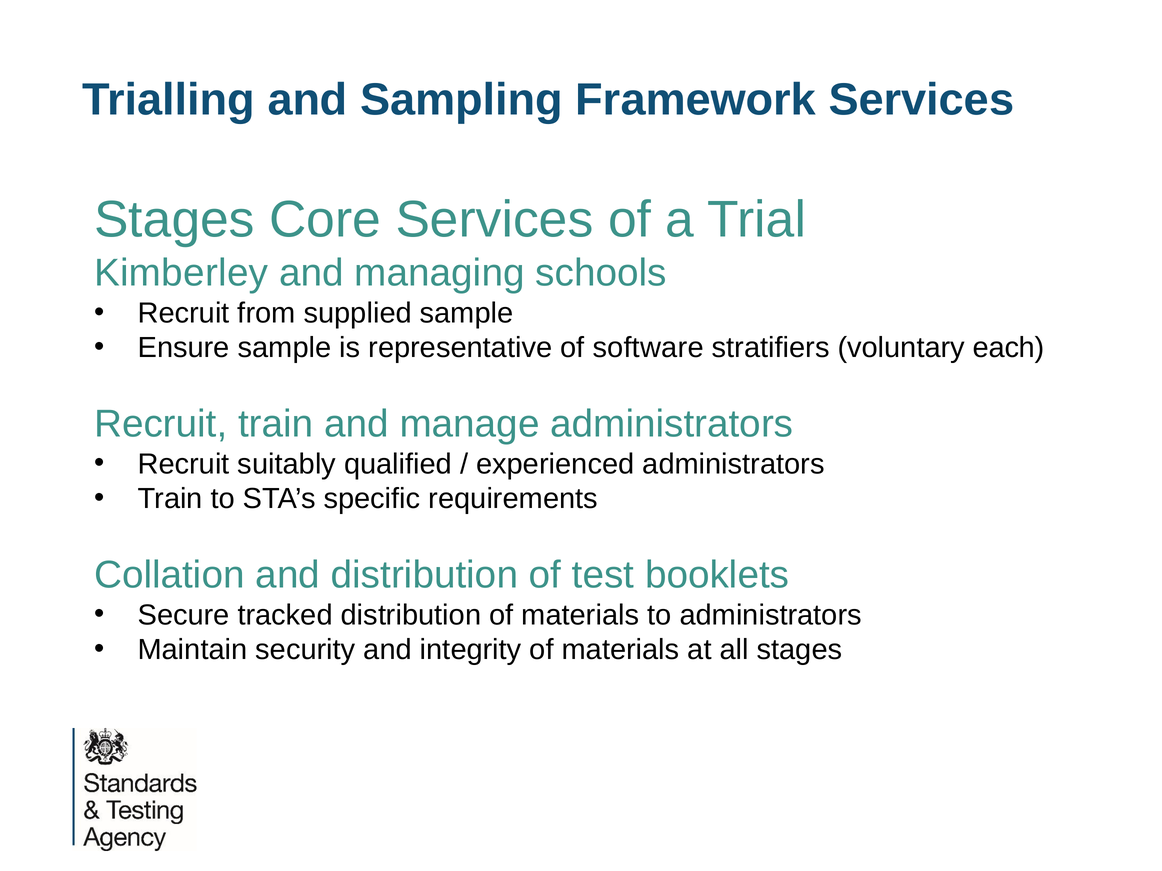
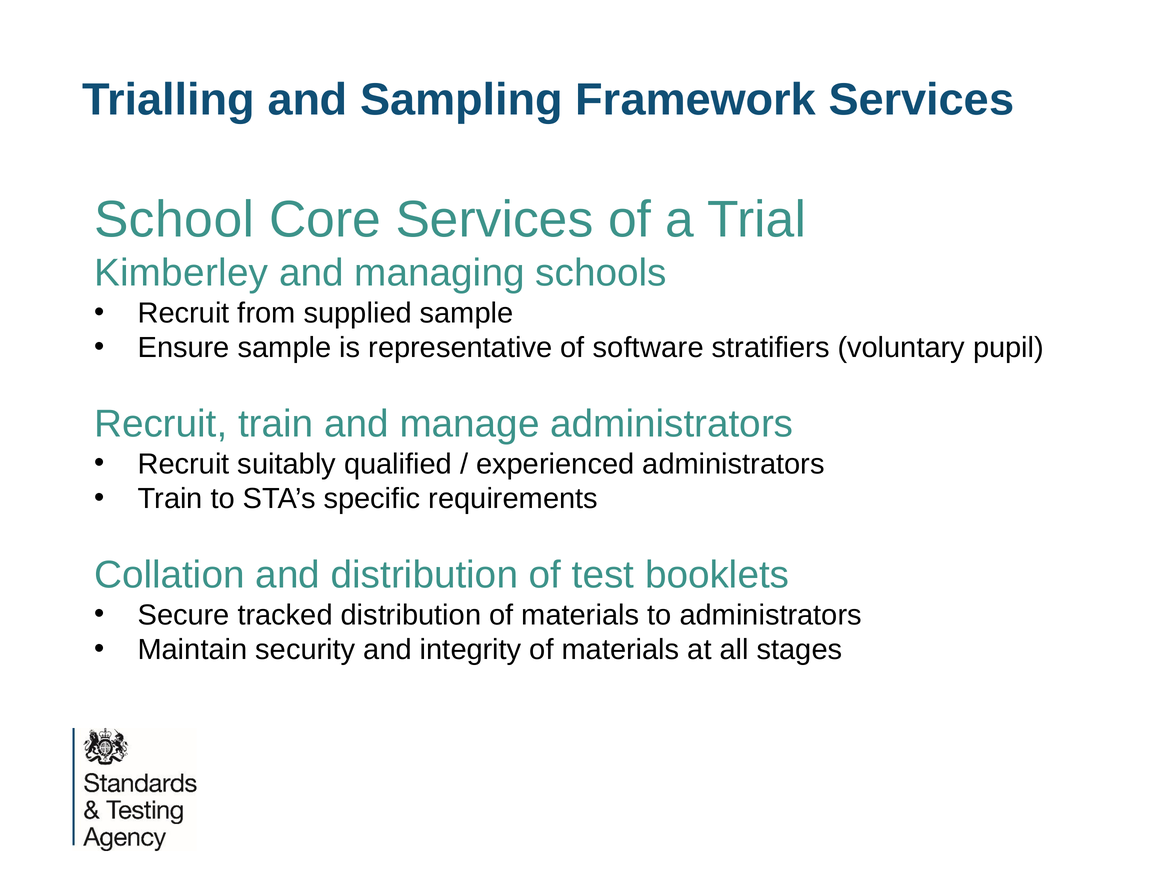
Stages: Stages -> School (174, 220)
each: each -> pupil (1009, 348)
